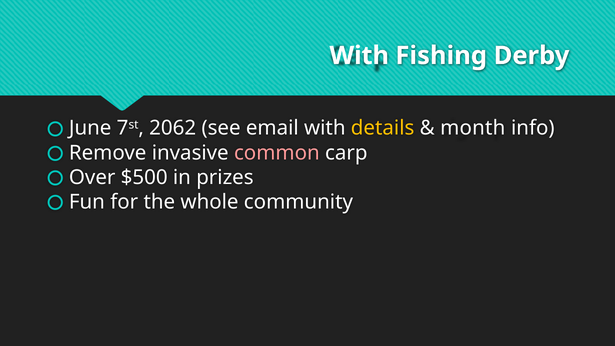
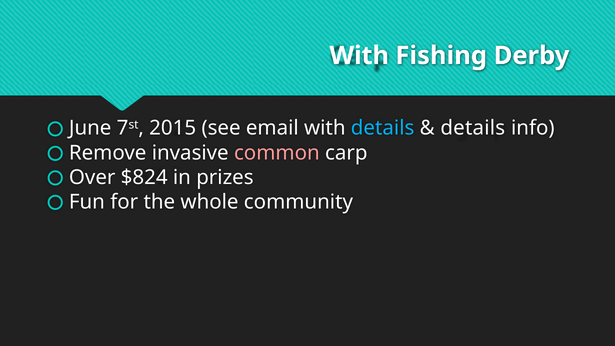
2062: 2062 -> 2015 (173, 128)
details colour: yellow -> light blue (383, 128)
month: month -> details (473, 128)
$500: $500 -> $824 (144, 177)
